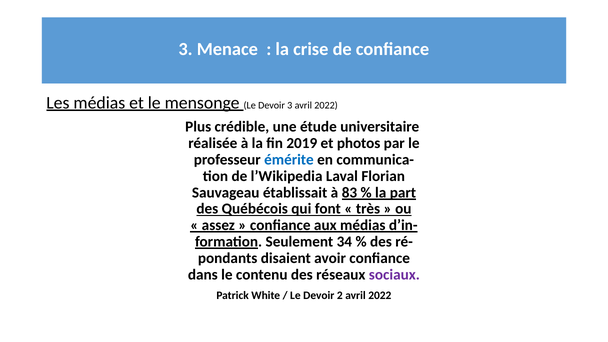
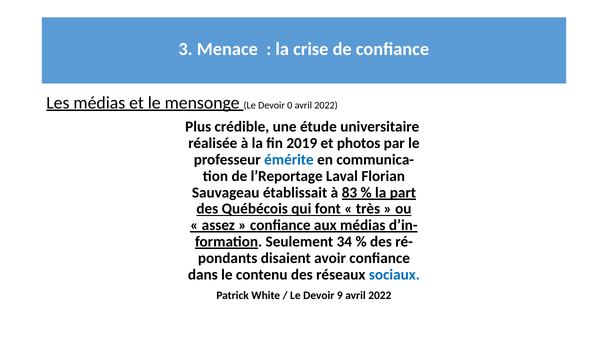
Devoir 3: 3 -> 0 (290, 105)
l’Wikipedia: l’Wikipedia -> l’Reportage (287, 176)
sociaux colour: purple -> blue (394, 275)
2: 2 -> 9 (340, 295)
